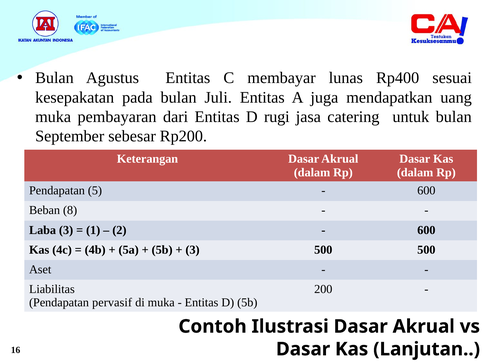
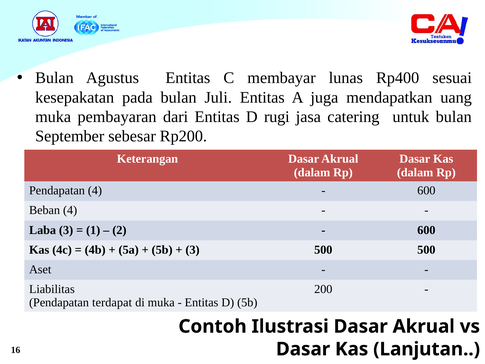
Pendapatan 5: 5 -> 4 (95, 191)
Beban 8: 8 -> 4 (70, 210)
pervasif: pervasif -> terdapat (112, 302)
